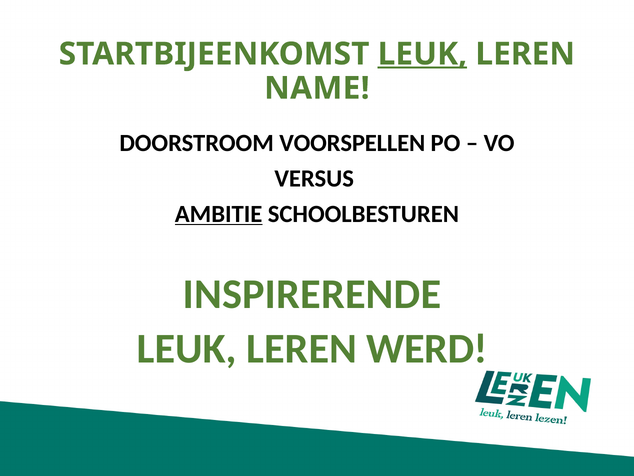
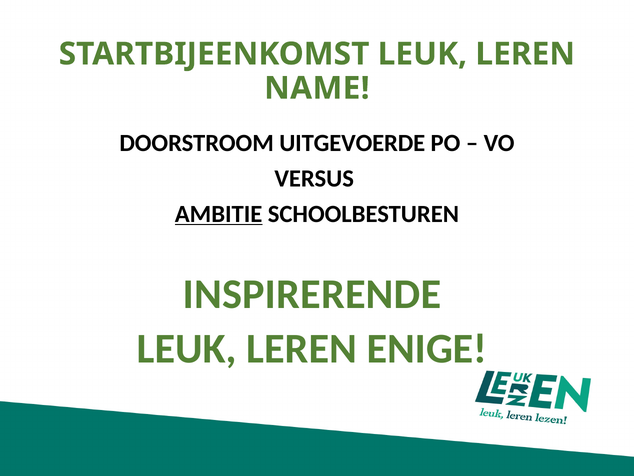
LEUK underline: present -> none (422, 54)
VOORSPELLEN: VOORSPELLEN -> UITGEVOERDE (352, 143)
WERD: WERD -> ENIGE (427, 348)
